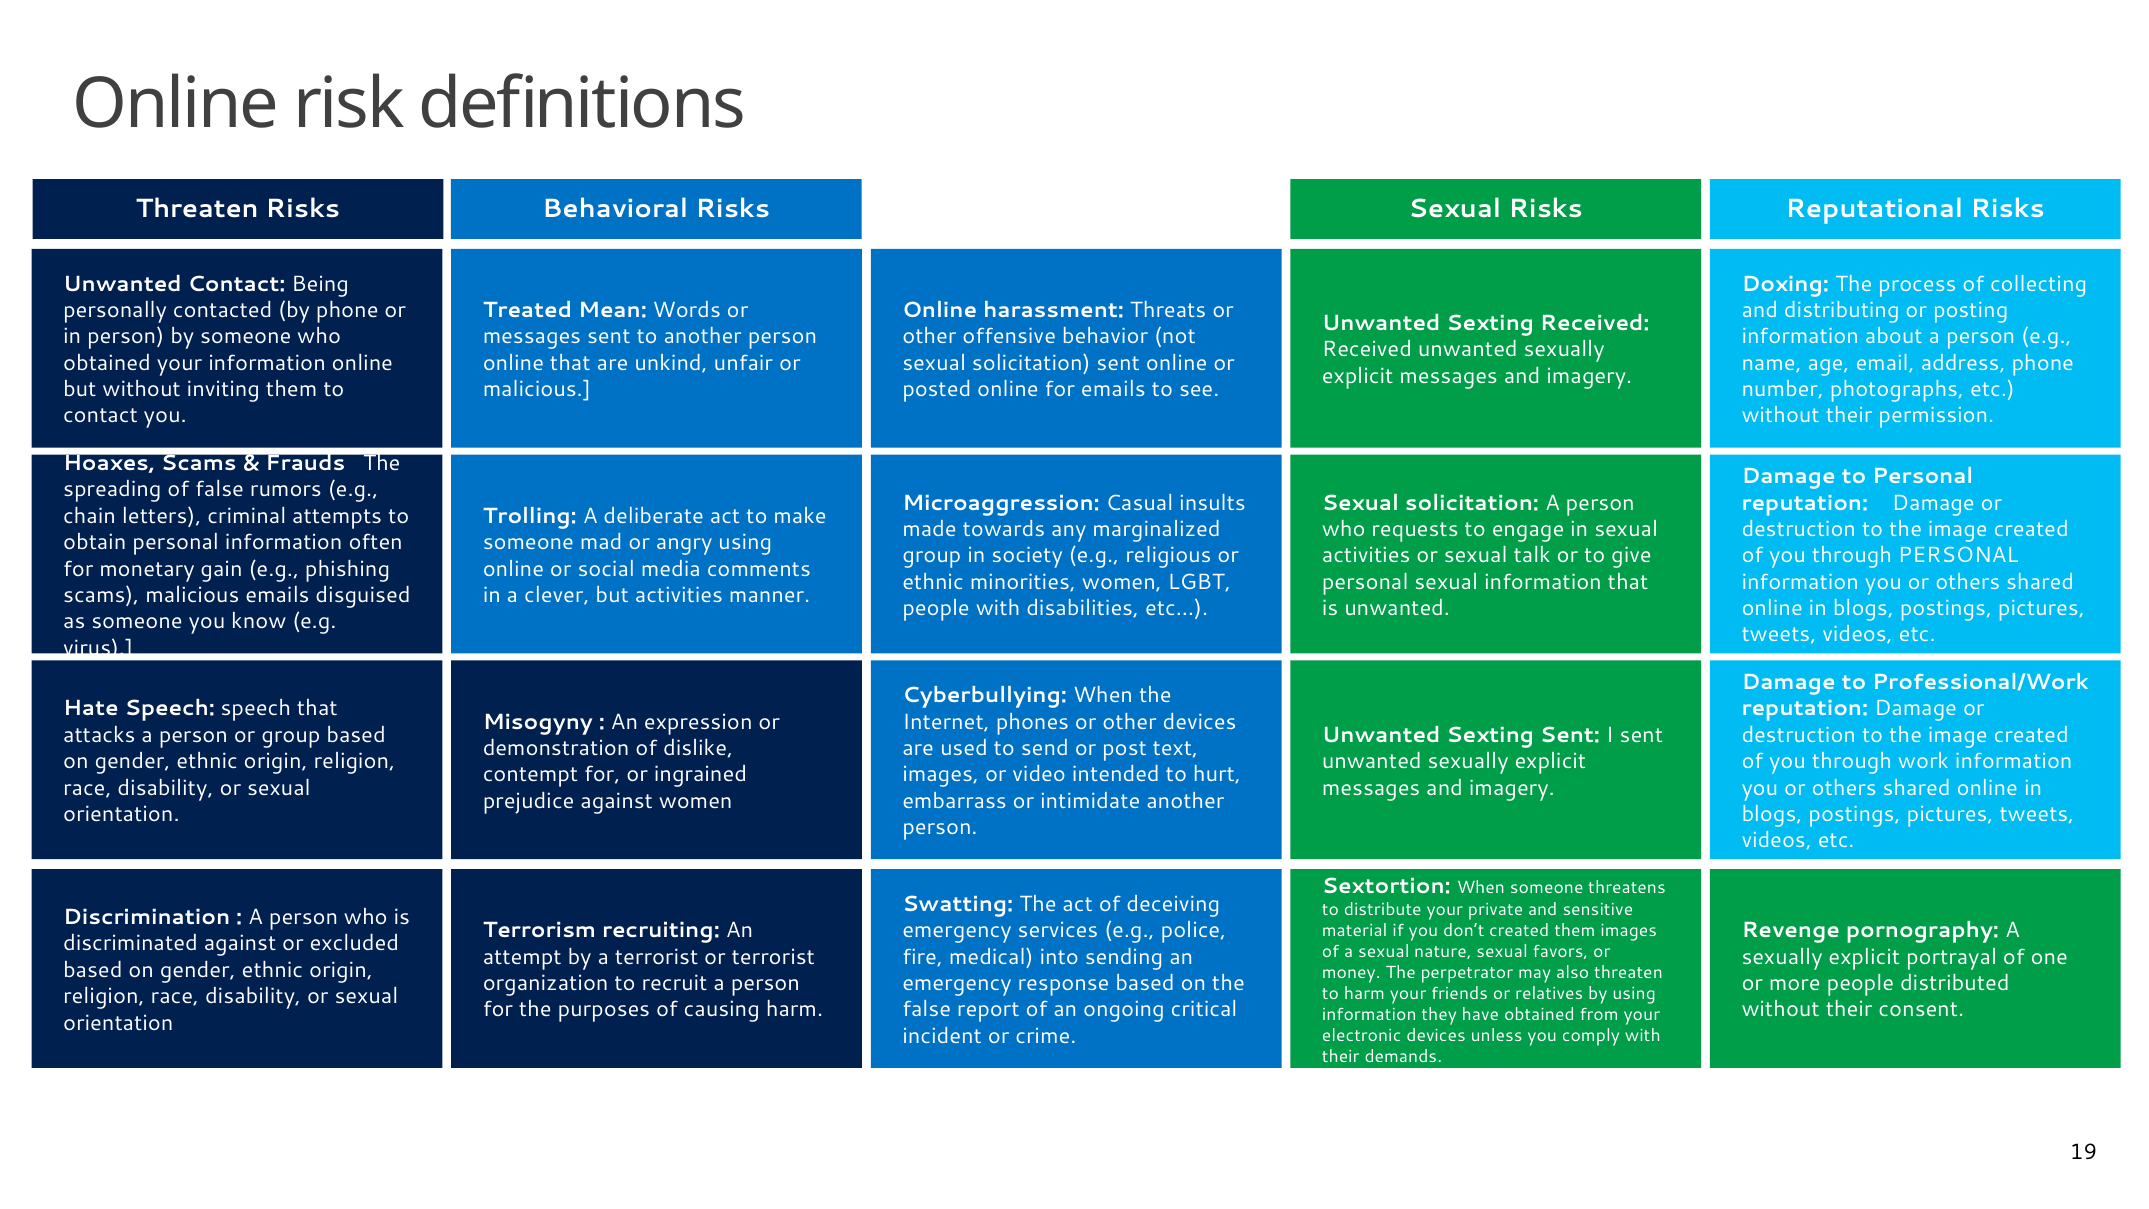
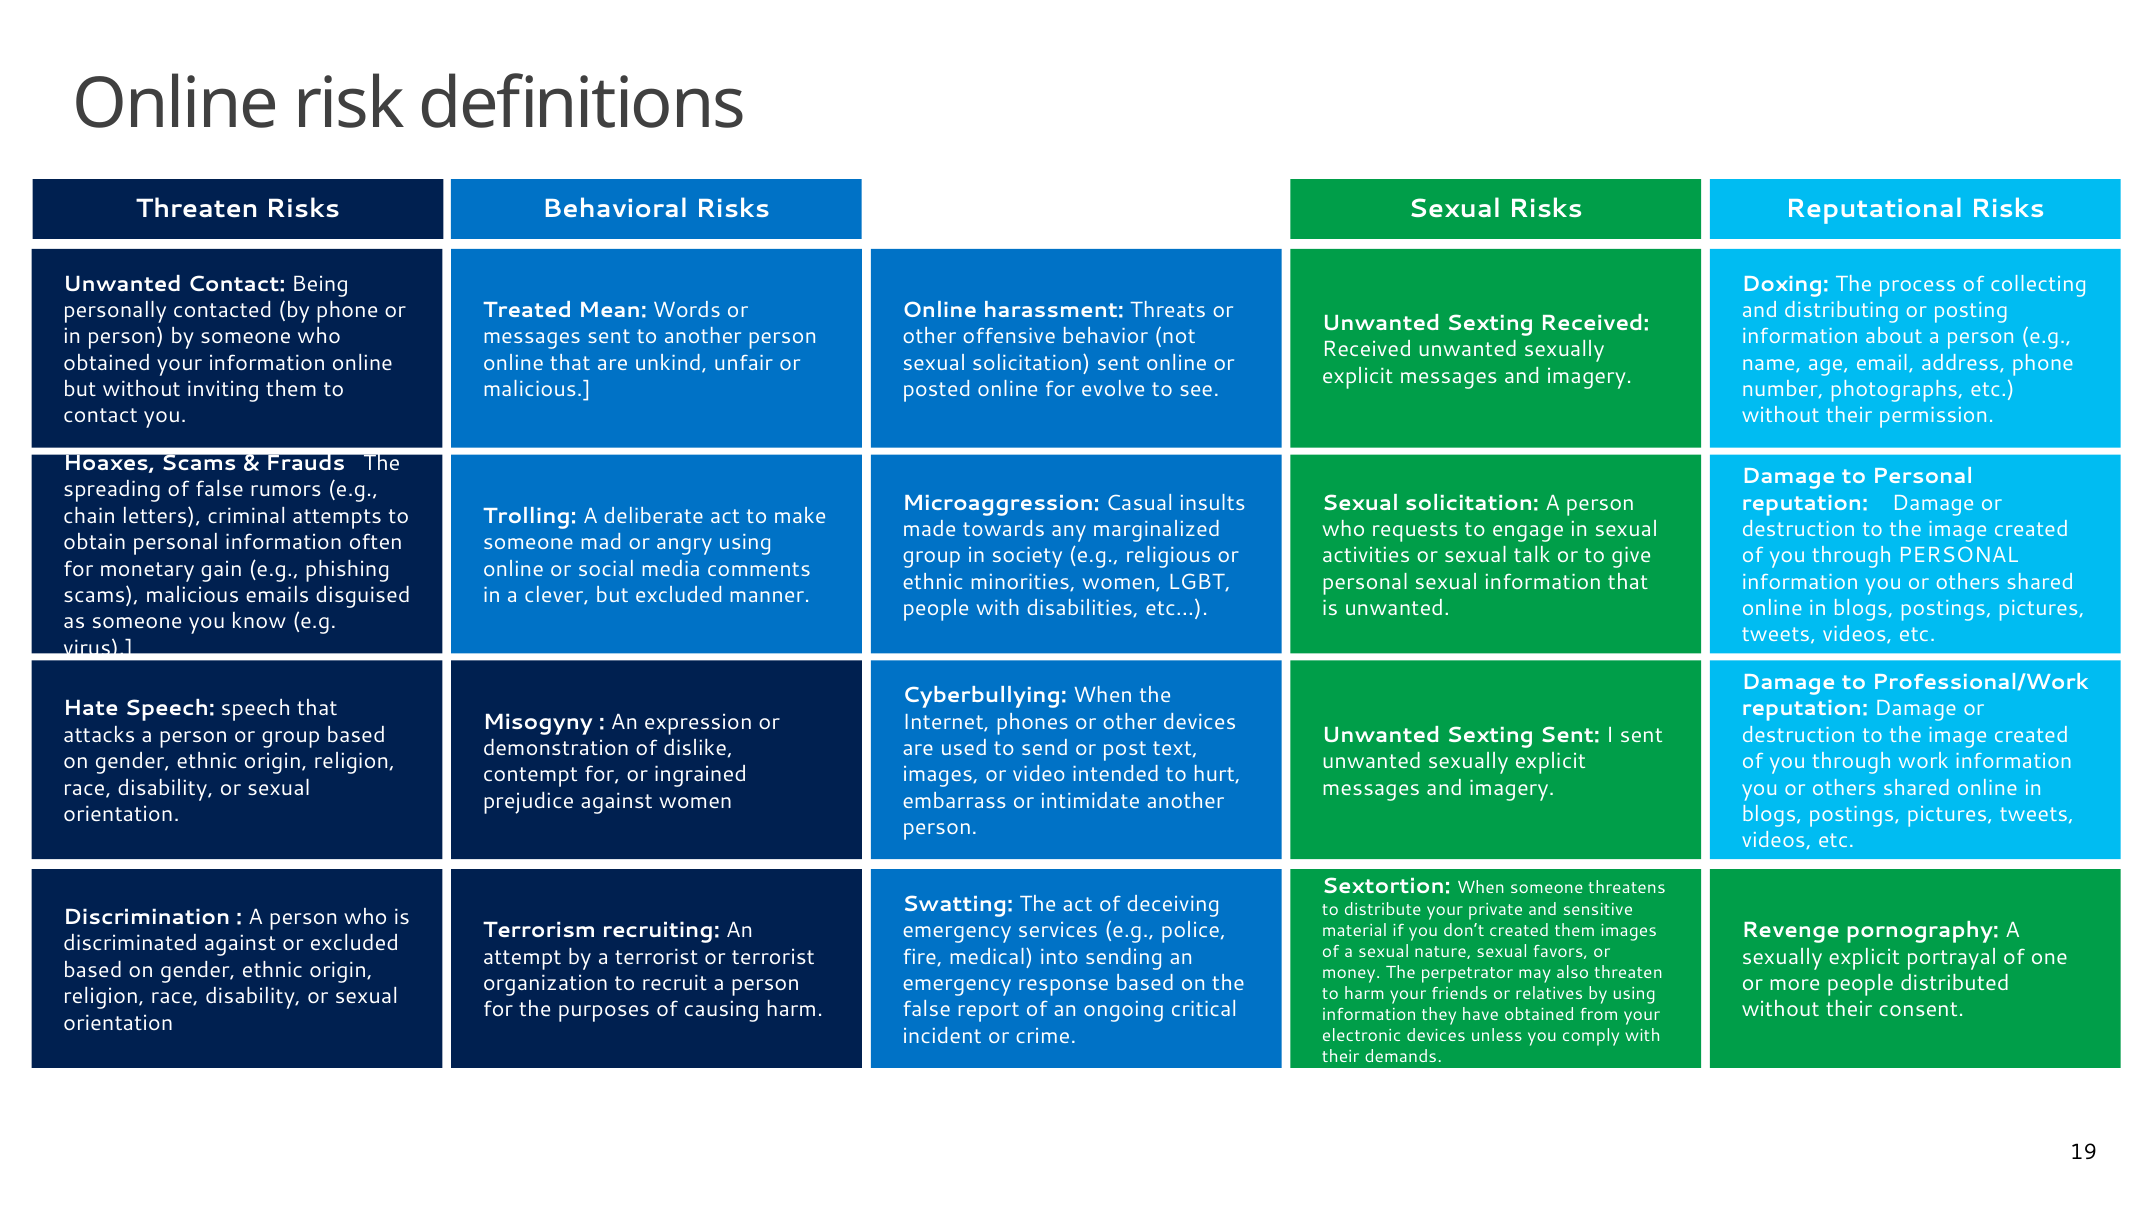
for emails: emails -> evolve (1113, 389)
but activities: activities -> excluded (679, 595)
